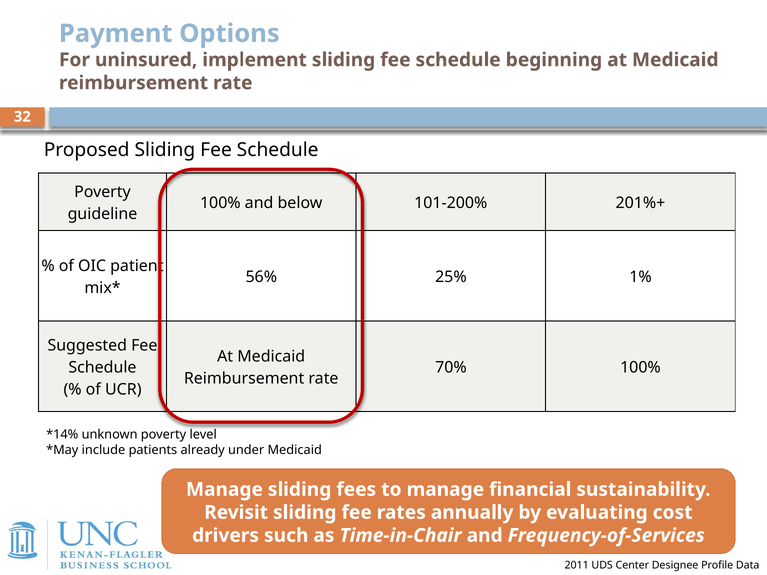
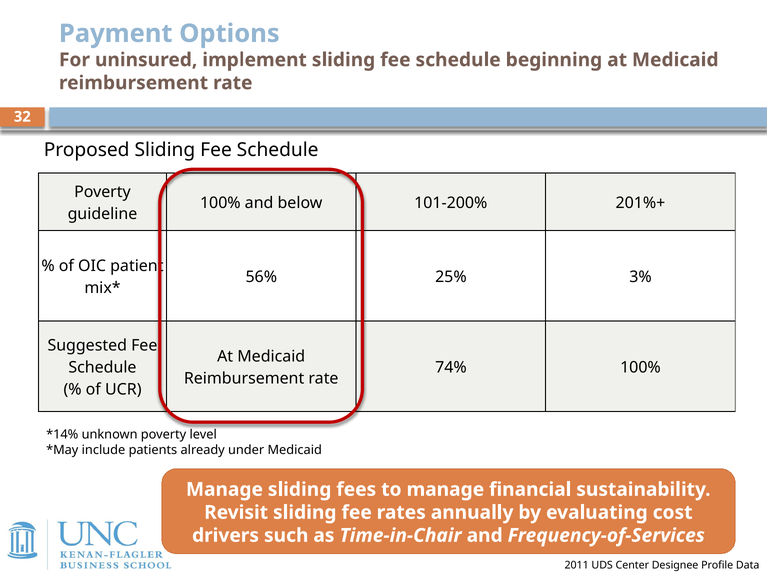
1%: 1% -> 3% (640, 277)
70%: 70% -> 74% (451, 368)
